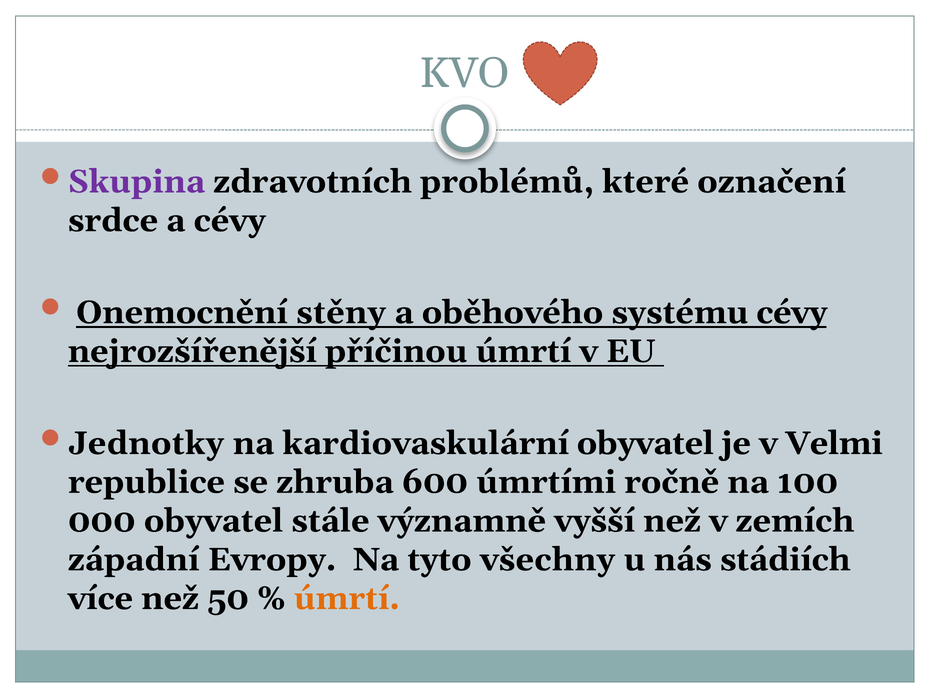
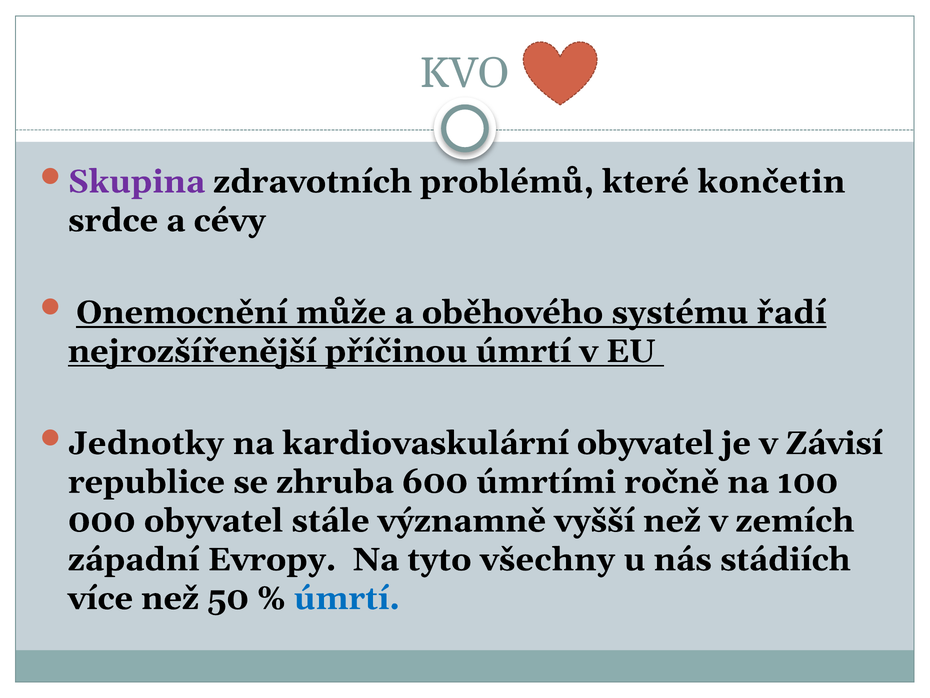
označení: označení -> končetin (771, 182)
stěny: stěny -> může (341, 312)
systému cévy: cévy -> řadí (791, 312)
Velmi: Velmi -> Závisí (834, 443)
úmrtí colour: orange -> blue (347, 598)
